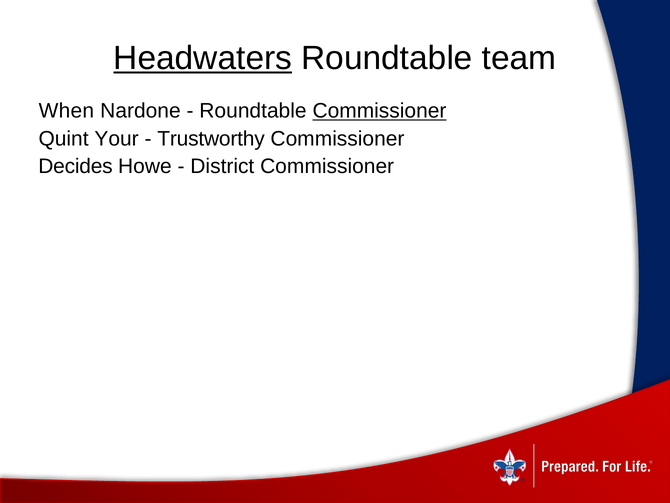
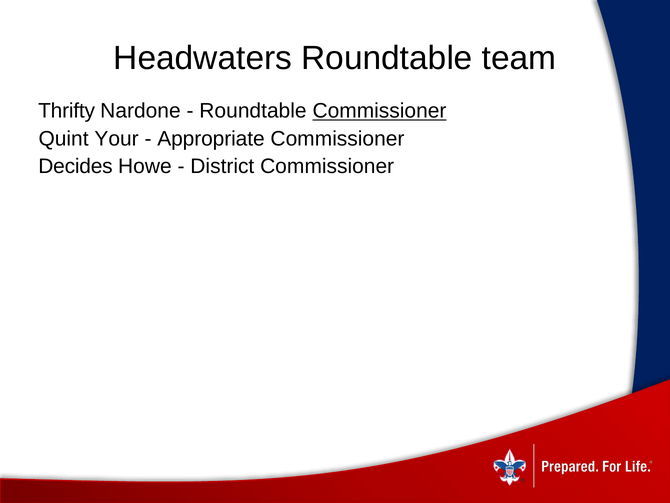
Headwaters underline: present -> none (203, 58)
When: When -> Thrifty (67, 111)
Trustworthy: Trustworthy -> Appropriate (211, 138)
